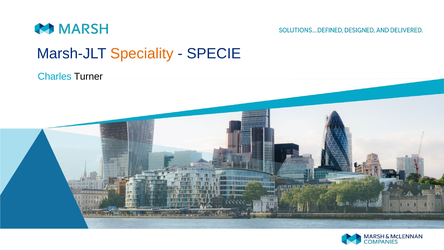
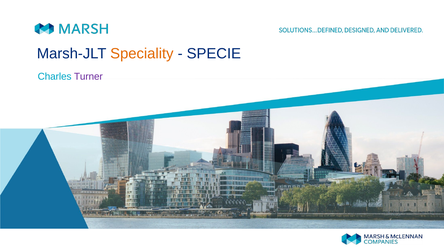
Turner colour: black -> purple (88, 76)
